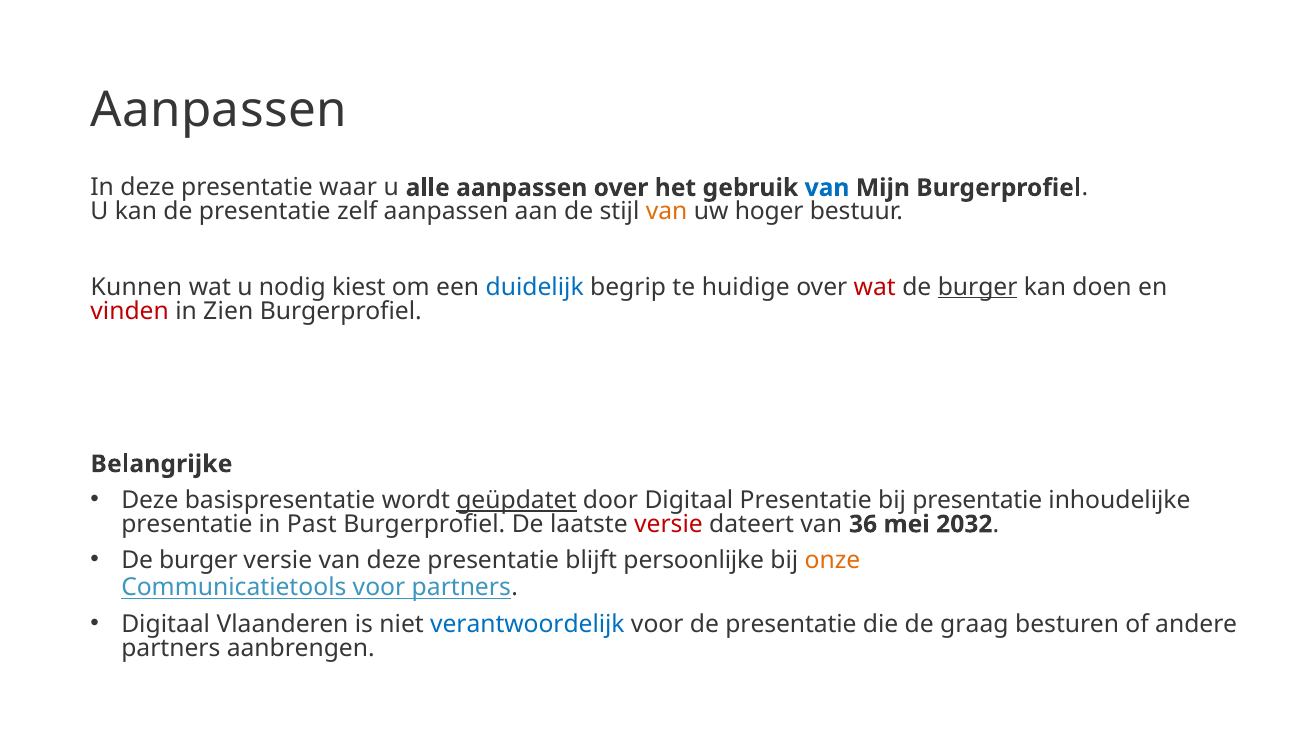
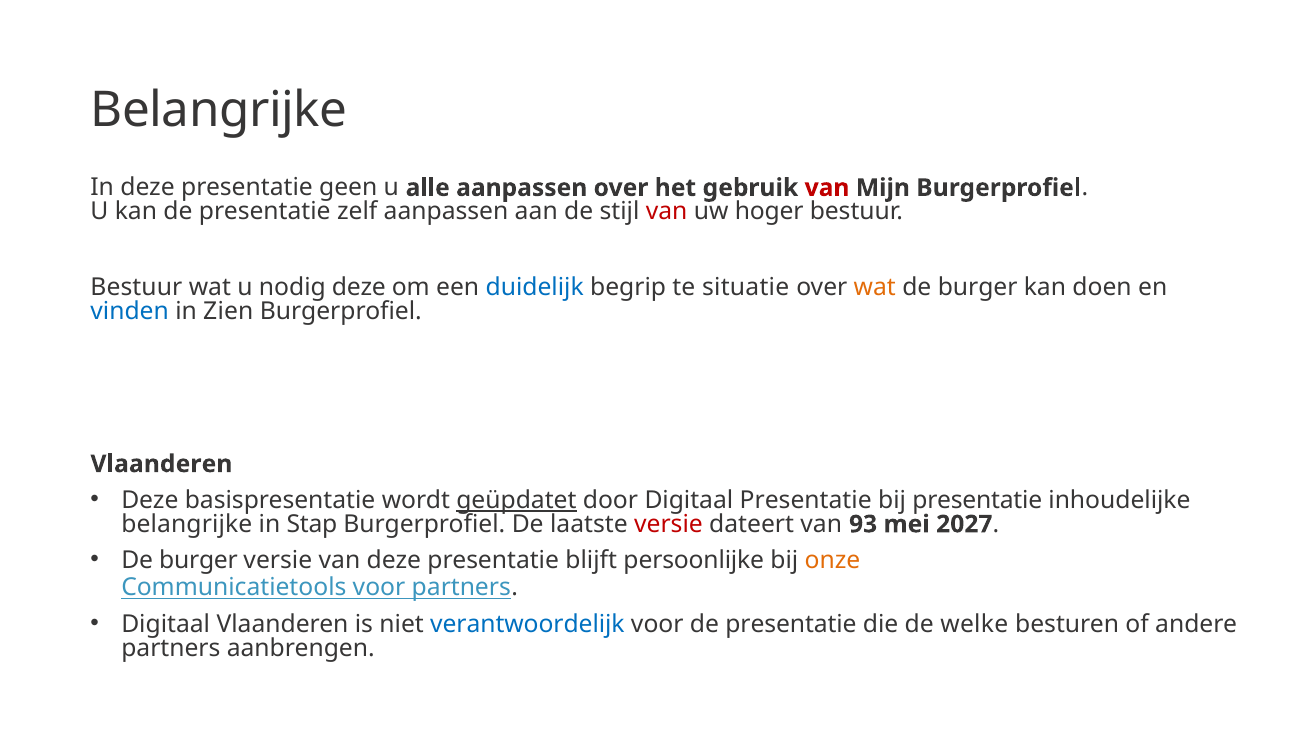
Aanpassen: Aanpassen -> Belangrijke (219, 111)
waar: waar -> geen (348, 188)
van colour: blue -> red (827, 188)
van colour: orange -> red (667, 212)
Kunnen: Kunnen -> Bestuur (136, 287)
nodig kiest: kiest -> deze (359, 287)
huidige: huidige -> situatie (746, 287)
wat colour: red -> orange (875, 287)
burger underline: present -> none (978, 287)
vinden colour: red -> blue (130, 311)
Belangrijke: Belangrijke -> Vlaanderen (161, 464)
presentatie: presentatie -> belangrijke (187, 524)
Past: Past -> Stap (312, 524)
36: 36 -> 93 (863, 524)
2032: 2032 -> 2027 (964, 524)
graag: graag -> welke (974, 624)
